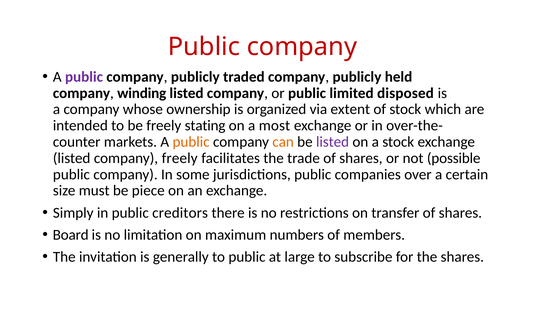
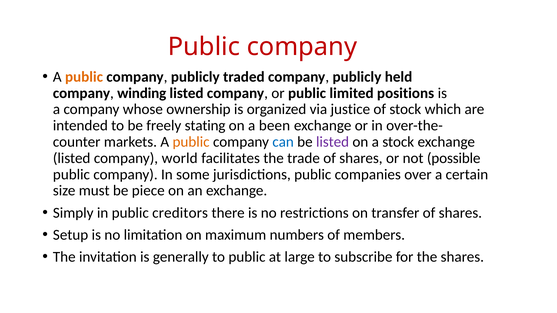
public colour: purple -> orange (84, 77)
disposed: disposed -> positions (406, 93)
extent: extent -> justice (350, 109)
most: most -> been (274, 126)
can colour: orange -> blue (283, 142)
company freely: freely -> world (180, 158)
Board: Board -> Setup (71, 235)
